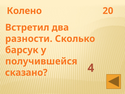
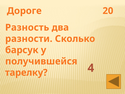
Колено: Колено -> Дороге (24, 11)
Встретил: Встретил -> Разность (27, 27)
сказано: сказано -> тарелку (26, 72)
